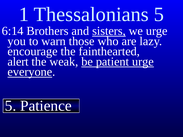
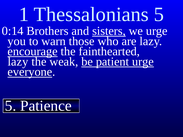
6:14: 6:14 -> 0:14 (13, 31)
encourage underline: none -> present (33, 51)
alert: alert -> lazy (18, 62)
